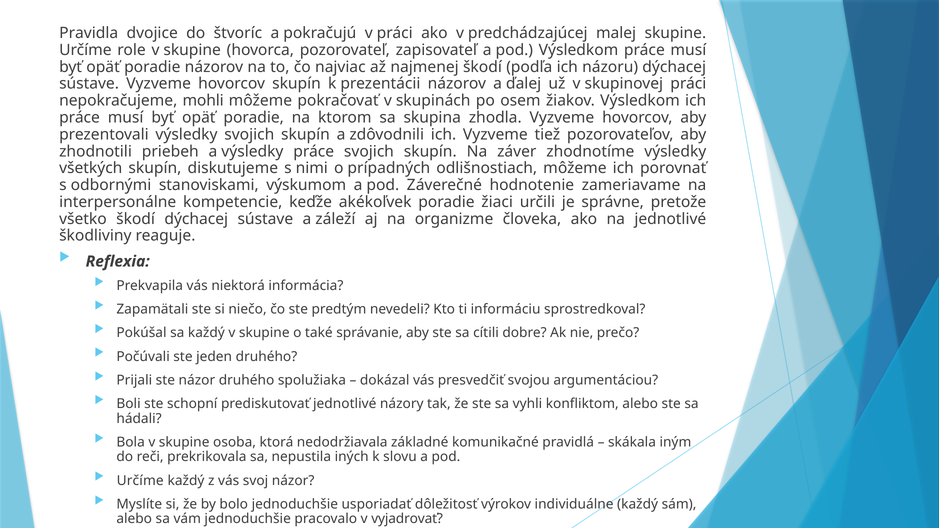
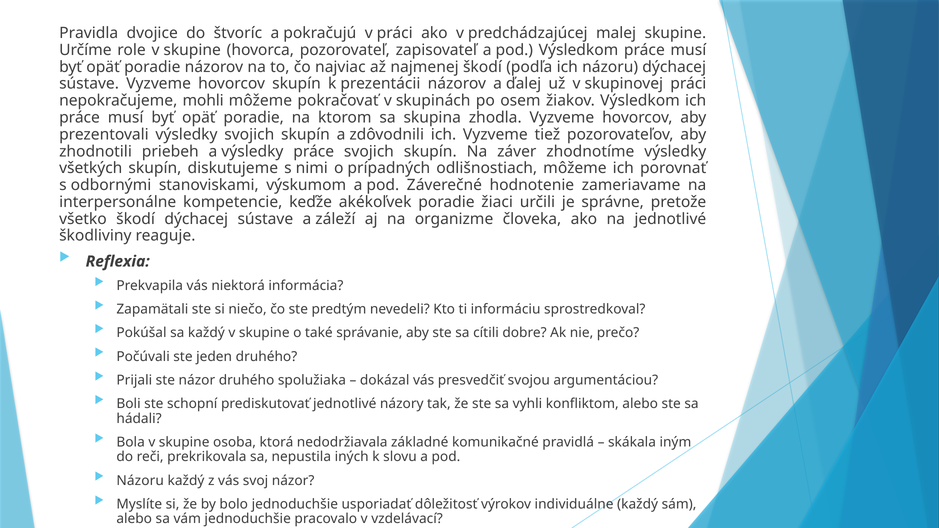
Určíme: Určíme -> Názoru (140, 481)
vyjadrovať: vyjadrovať -> vzdelávací (407, 519)
